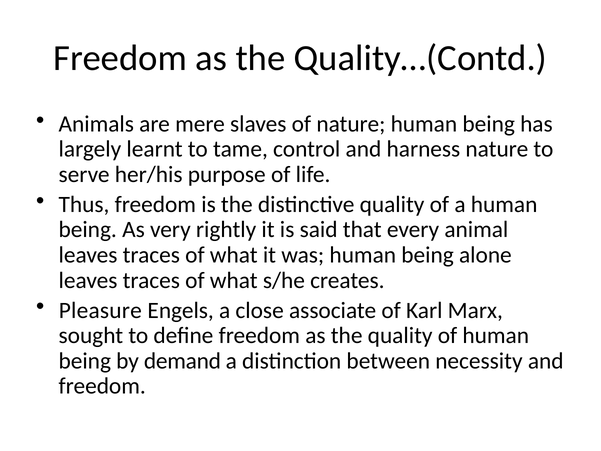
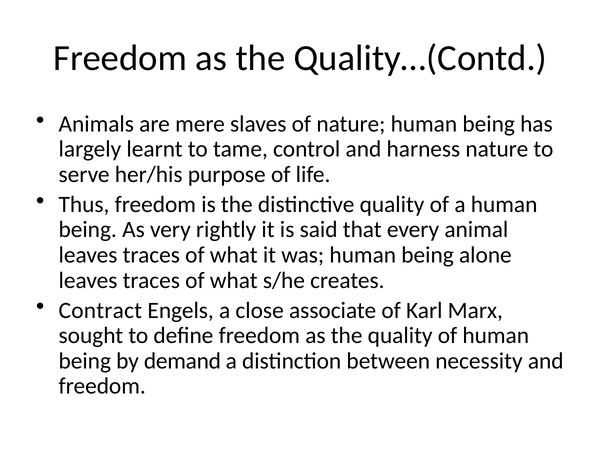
Pleasure: Pleasure -> Contract (100, 310)
